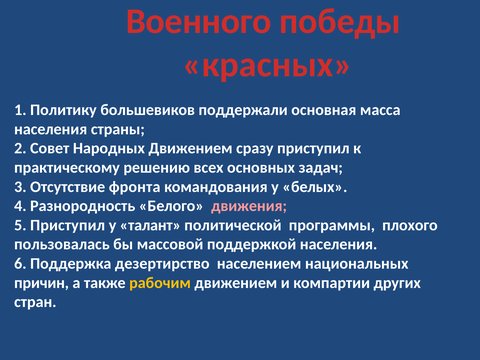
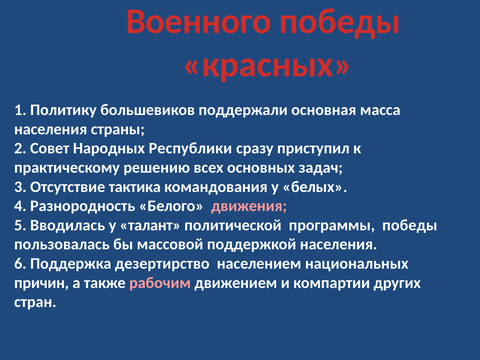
Народных Движением: Движением -> Республики (190, 148)
фронта: фронта -> тактика (135, 187)
5 Приступил: Приступил -> Вводилась (68, 225)
программы плохого: плохого -> победы (410, 225)
рабочим colour: yellow -> pink (160, 283)
